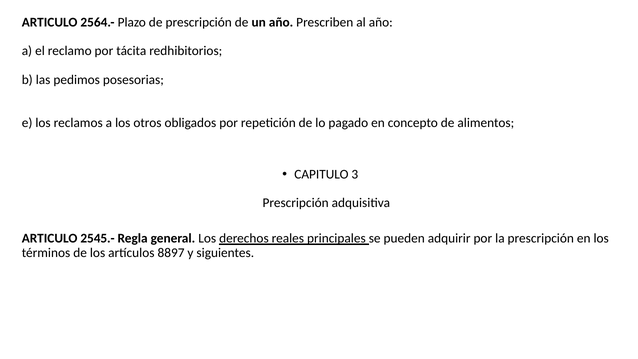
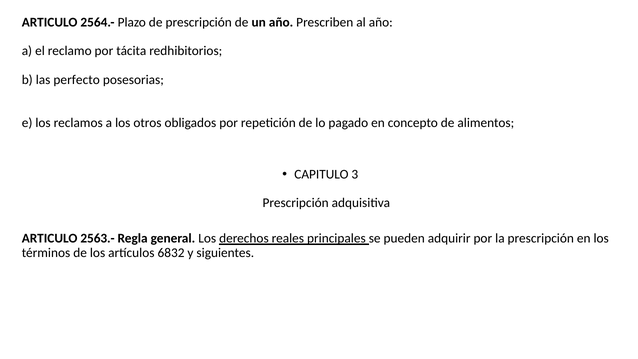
pedimos: pedimos -> perfecto (77, 80)
2545.-: 2545.- -> 2563.- (98, 238)
8897: 8897 -> 6832 (171, 253)
